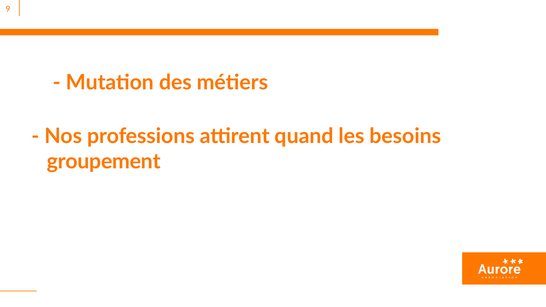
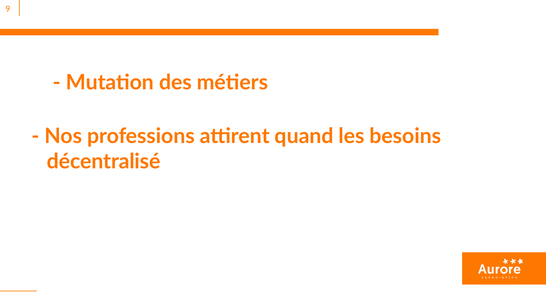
groupement: groupement -> décentralisé (104, 162)
